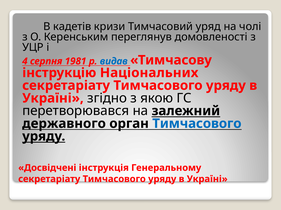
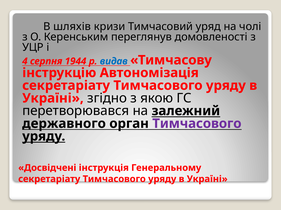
кадетів: кадетів -> шляхів (72, 27)
1981: 1981 -> 1944 (76, 61)
Національних: Національних -> Автономізація (149, 73)
Тимчасового colour: blue -> purple (197, 124)
